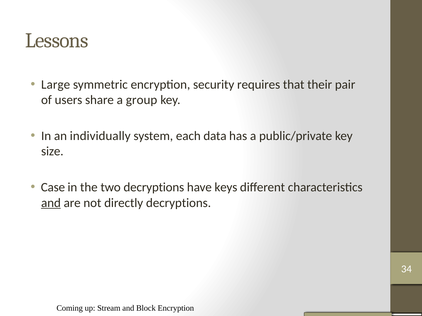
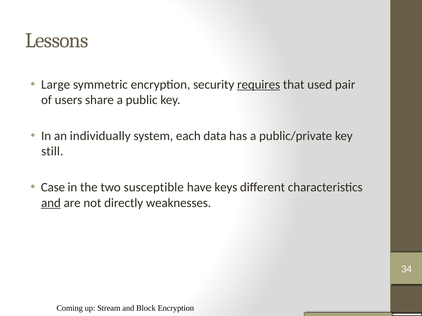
requires underline: none -> present (259, 85)
their: their -> used (320, 85)
group: group -> public (142, 100)
size: size -> still (52, 152)
two decryptions: decryptions -> susceptible (154, 188)
directly decryptions: decryptions -> weaknesses (179, 203)
